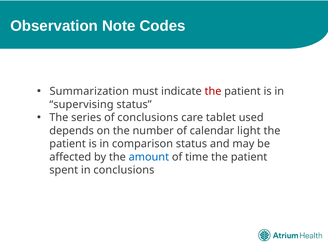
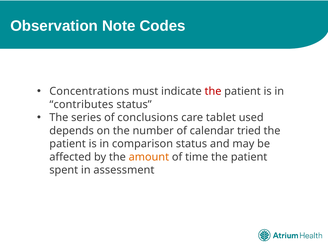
Summarization: Summarization -> Concentrations (89, 91)
supervising: supervising -> contributes (81, 104)
light: light -> tried (249, 131)
amount colour: blue -> orange (149, 157)
in conclusions: conclusions -> assessment (124, 170)
